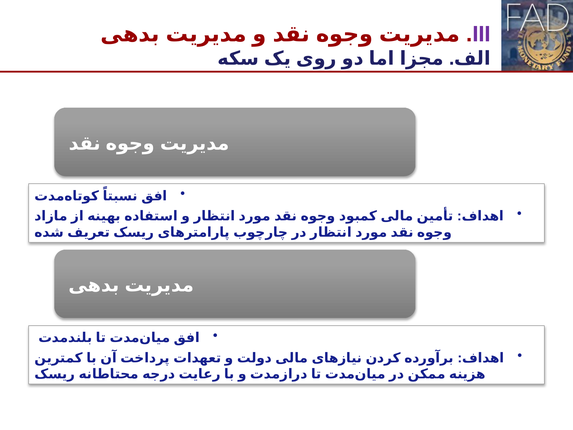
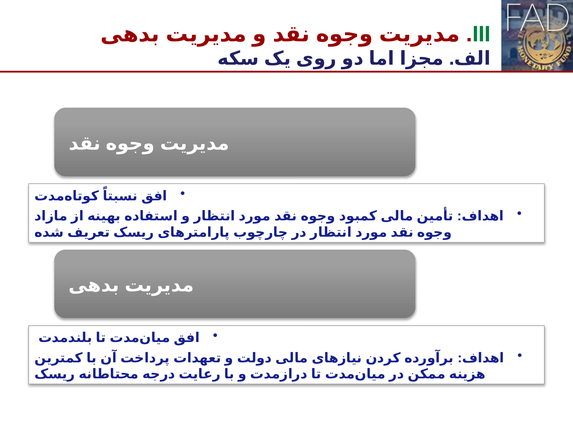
III colour: purple -> green (482, 34)
